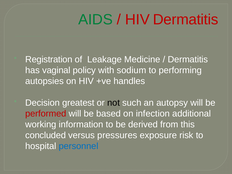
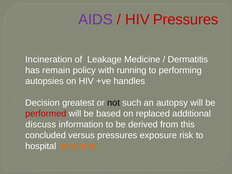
AIDS colour: green -> purple (95, 20)
HIV Dermatitis: Dermatitis -> Pressures (186, 20)
Registration: Registration -> Incineration (49, 59)
vaginal: vaginal -> remain (56, 70)
sodium: sodium -> running (132, 70)
infection: infection -> replaced (153, 114)
working: working -> discuss (41, 124)
personnel colour: blue -> orange (79, 146)
